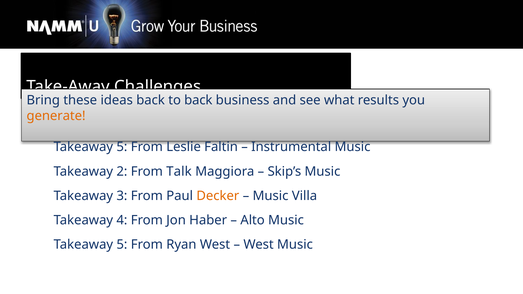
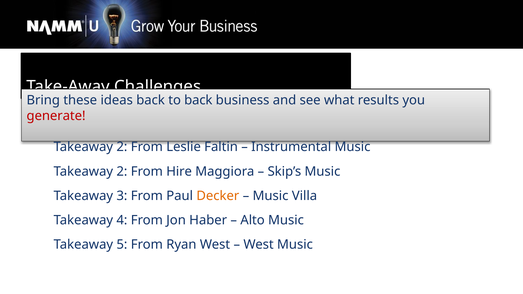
generate colour: orange -> red (56, 116)
5: 5 -> 2 (122, 147)
Talk: Talk -> Hire (179, 171)
